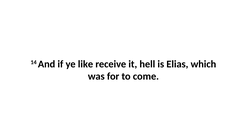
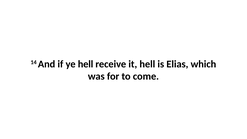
ye like: like -> hell (86, 64)
